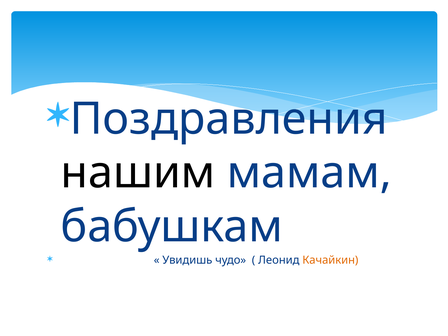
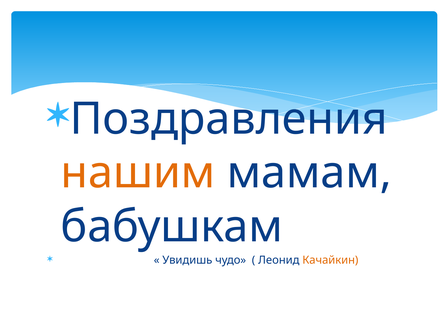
нашим colour: black -> orange (138, 173)
